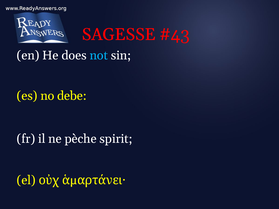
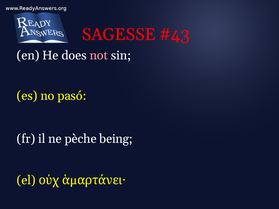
not colour: light blue -> pink (99, 56)
debe: debe -> pasó (72, 96)
spirit: spirit -> being (116, 139)
